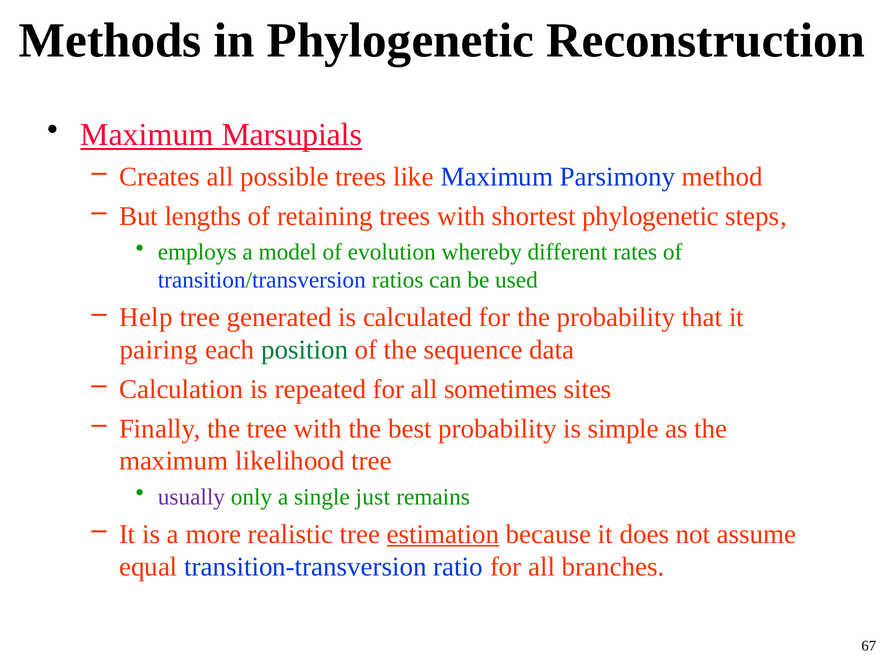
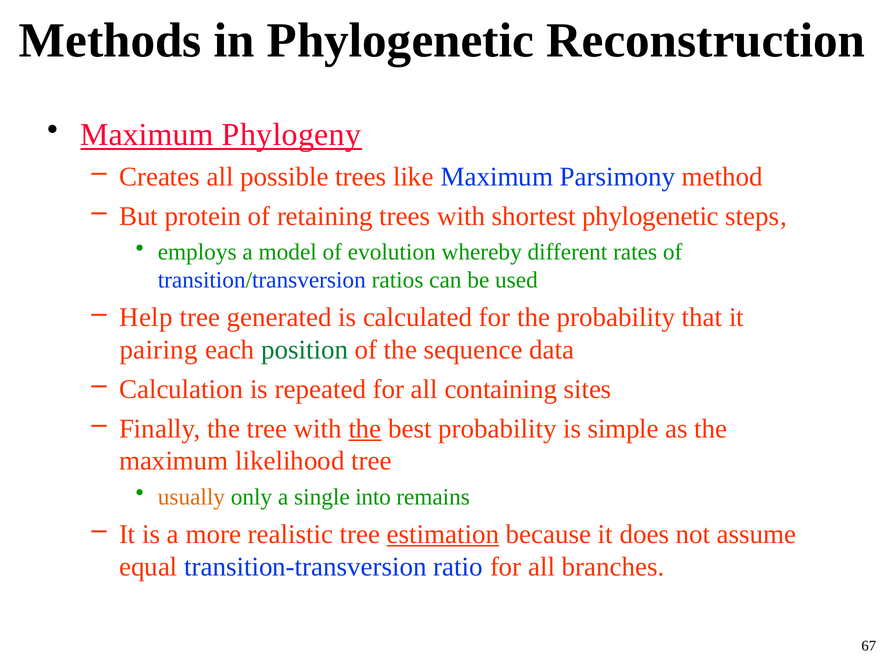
Marsupials: Marsupials -> Phylogeny (292, 135)
lengths: lengths -> protein (203, 216)
sometimes: sometimes -> containing (501, 389)
the underline: none -> present (365, 428)
usually colour: purple -> orange (191, 497)
just: just -> into (373, 497)
